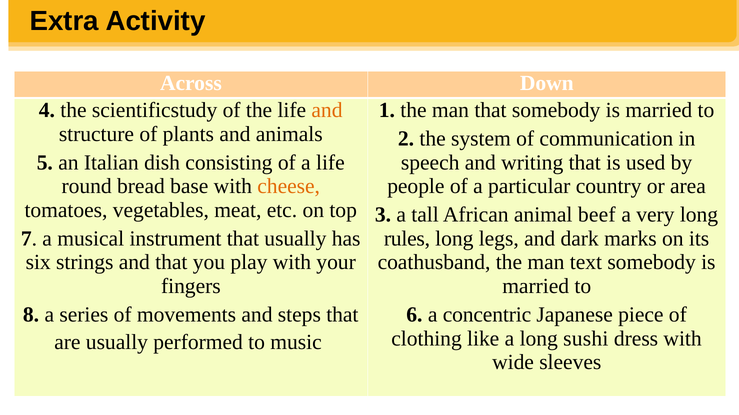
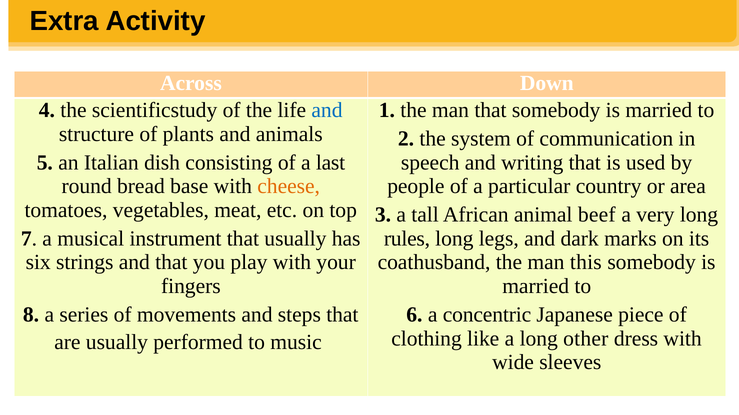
and colour: orange -> blue (327, 110)
a life: life -> last (330, 163)
text: text -> this (586, 263)
sushi: sushi -> other (586, 339)
